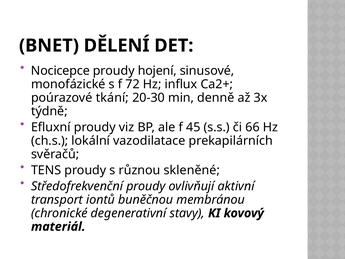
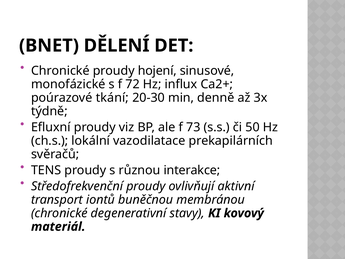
Nocicepce: Nocicepce -> Chronické (60, 71)
45: 45 -> 73 (193, 127)
66: 66 -> 50 (253, 127)
skleněné: skleněné -> interakce (192, 170)
